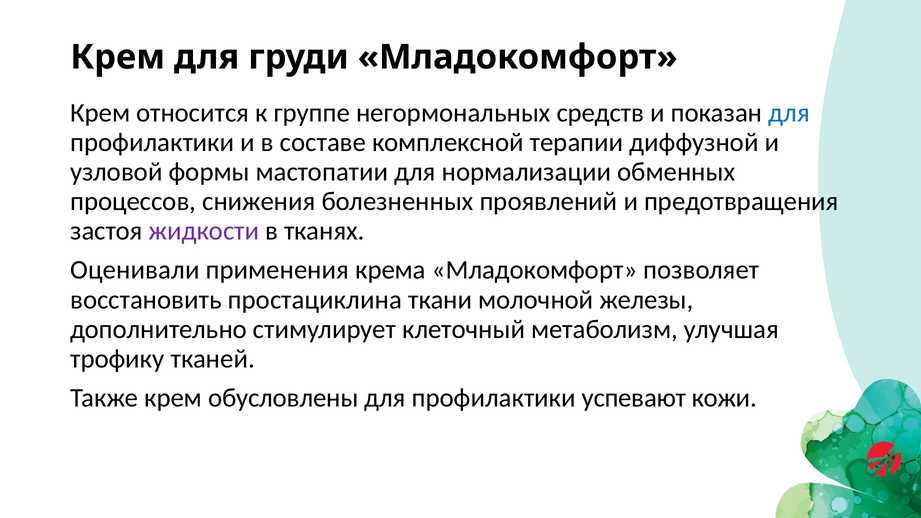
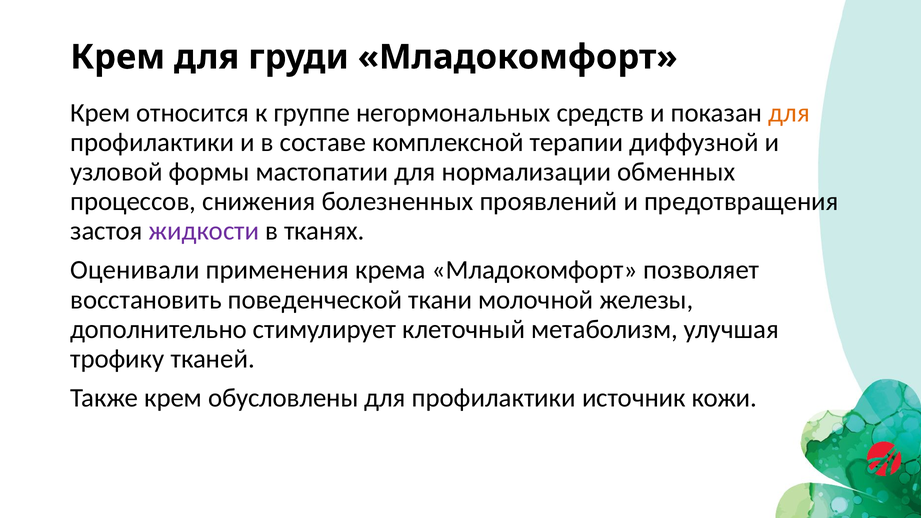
для colour: blue -> orange (789, 113)
простациклина: простациклина -> поведенческой (315, 300)
успевают: успевают -> источник (634, 398)
